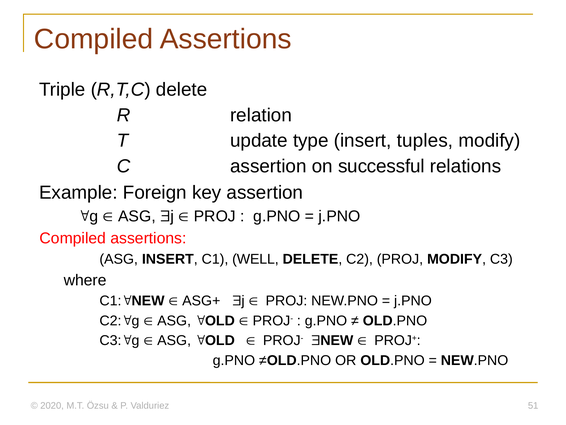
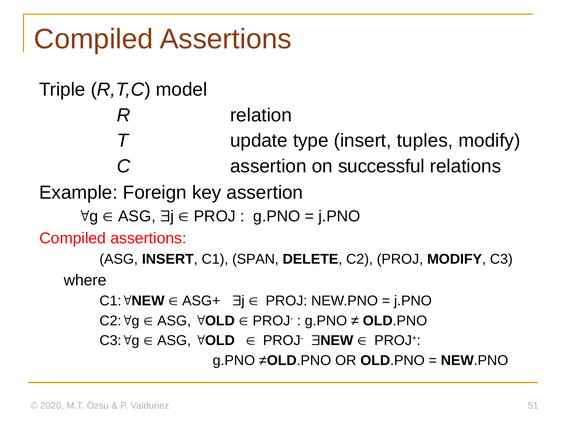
R,T,C delete: delete -> model (182, 90)
WELL: WELL -> SPAN (255, 259)
